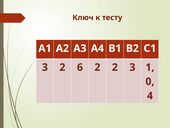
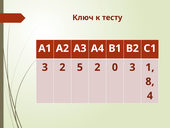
6: 6 -> 5 (80, 67)
2 2: 2 -> 0 (115, 67)
0: 0 -> 8 (150, 81)
